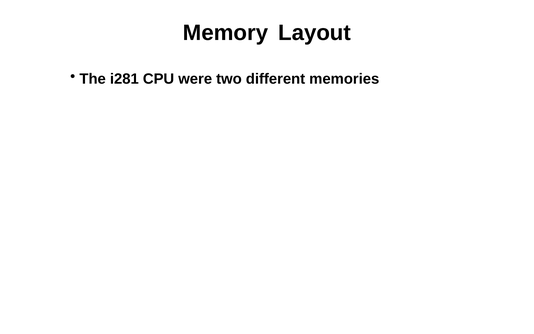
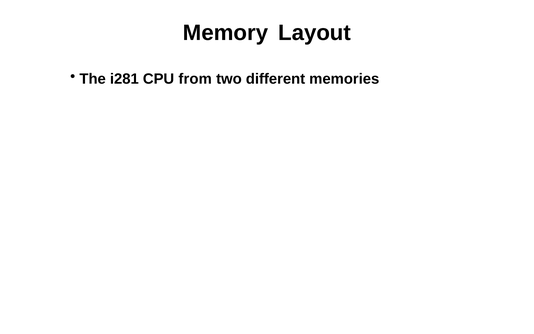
were: were -> from (195, 79)
